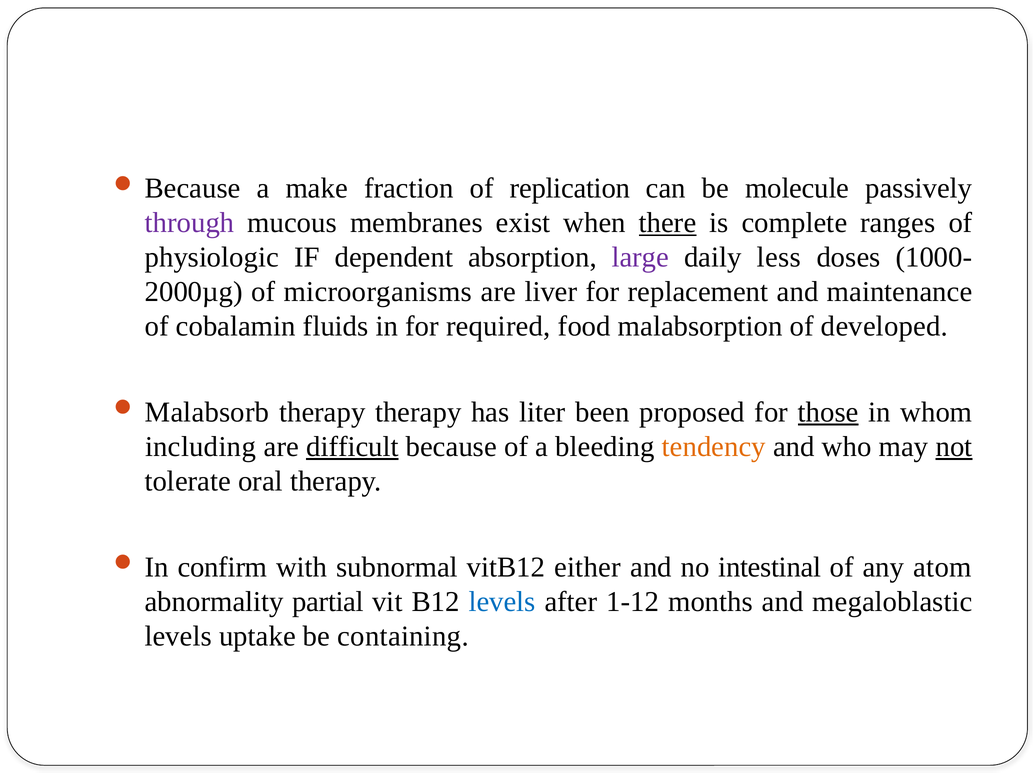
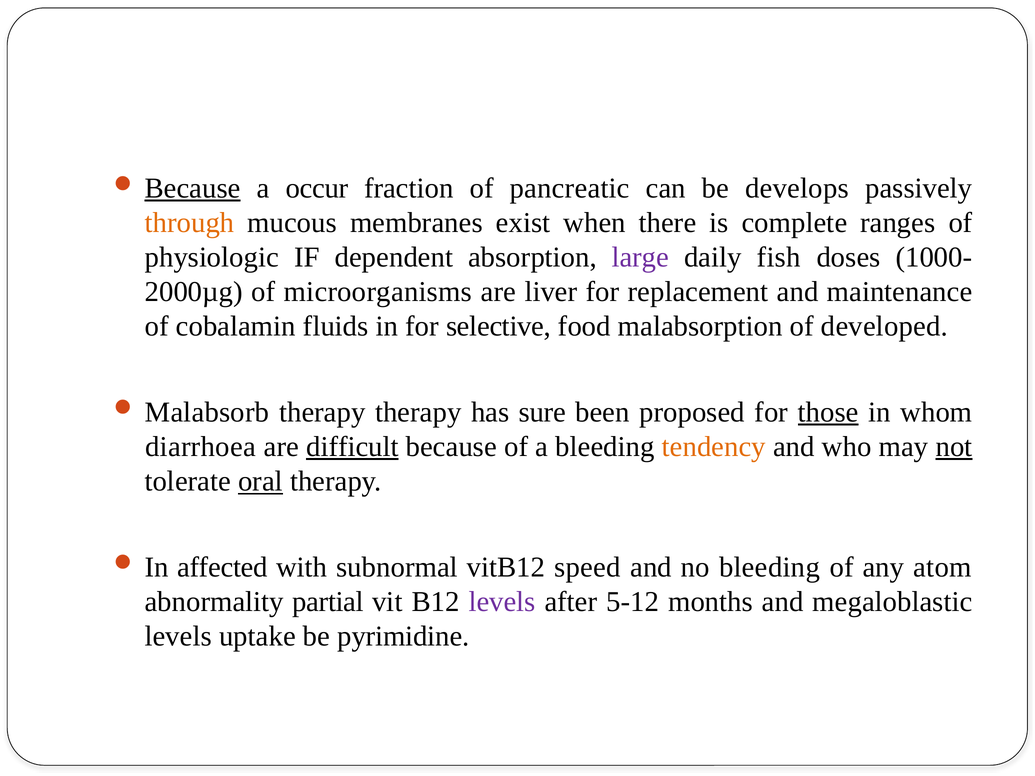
Because underline: none -> present (193, 188)
make: make -> occur (317, 188)
replication: replication -> pancreatic (570, 188)
molecule: molecule -> develops (797, 188)
through colour: purple -> orange (190, 223)
there underline: present -> none (668, 223)
less: less -> fish (779, 257)
required: required -> selective (499, 327)
liter: liter -> sure (542, 412)
including: including -> diarrhoea (201, 447)
oral underline: none -> present (260, 481)
confirm: confirm -> affected (222, 567)
either: either -> speed (587, 567)
no intestinal: intestinal -> bleeding (770, 567)
levels colour: blue -> purple (502, 602)
1-12: 1-12 -> 5-12 (633, 602)
containing: containing -> pyrimidine (403, 636)
